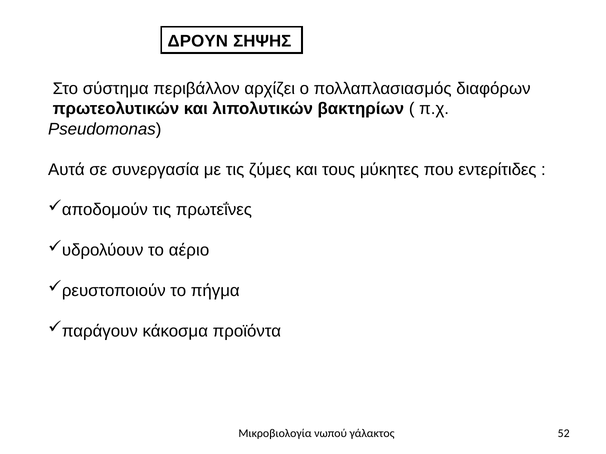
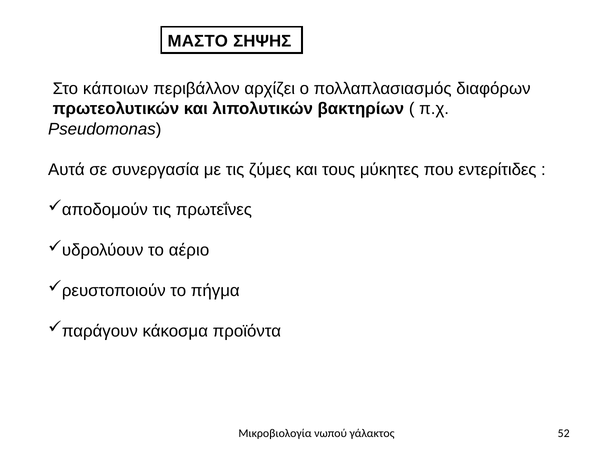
ΔΡΟΥΝ: ΔΡΟΥΝ -> ΜΑΣΤΟ (198, 41)
σύστημα: σύστημα -> κάποιων (116, 89)
